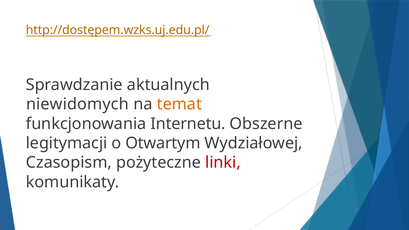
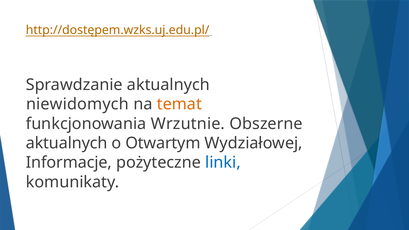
Internetu: Internetu -> Wrzutnie (188, 124)
legitymacji: legitymacji -> aktualnych (67, 143)
Czasopism: Czasopism -> Informacje (69, 163)
linki colour: red -> blue (223, 163)
